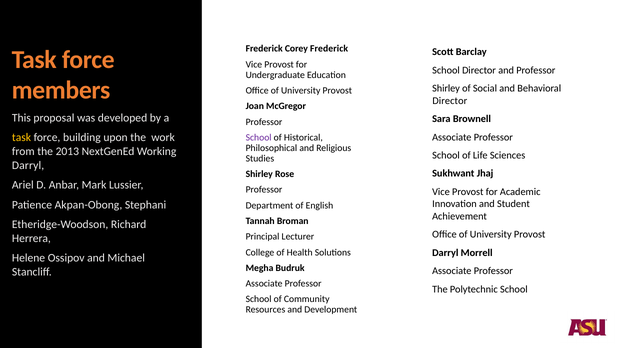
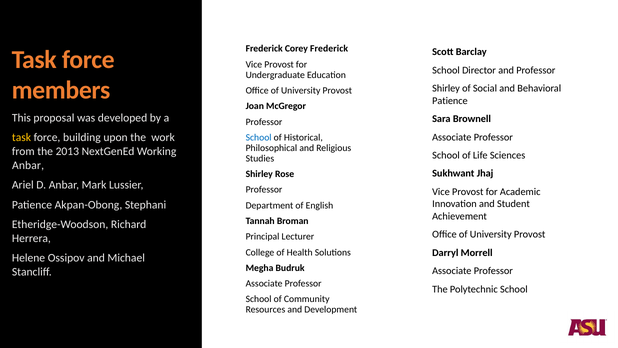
Director: Director -> Patience (450, 101)
School colour: purple -> blue (259, 137)
Darryl: Darryl -> Anbar (28, 165)
